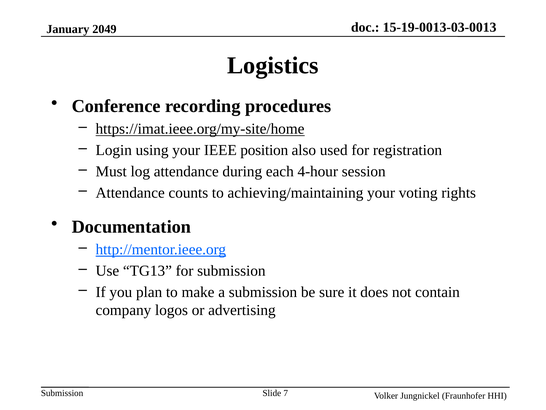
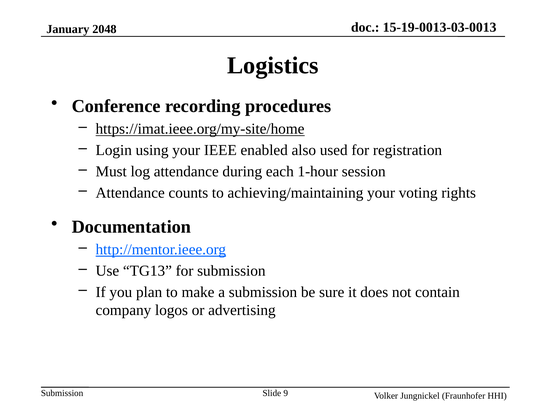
2049: 2049 -> 2048 (104, 29)
position: position -> enabled (264, 150)
4-hour: 4-hour -> 1-hour (318, 171)
7: 7 -> 9 (286, 393)
